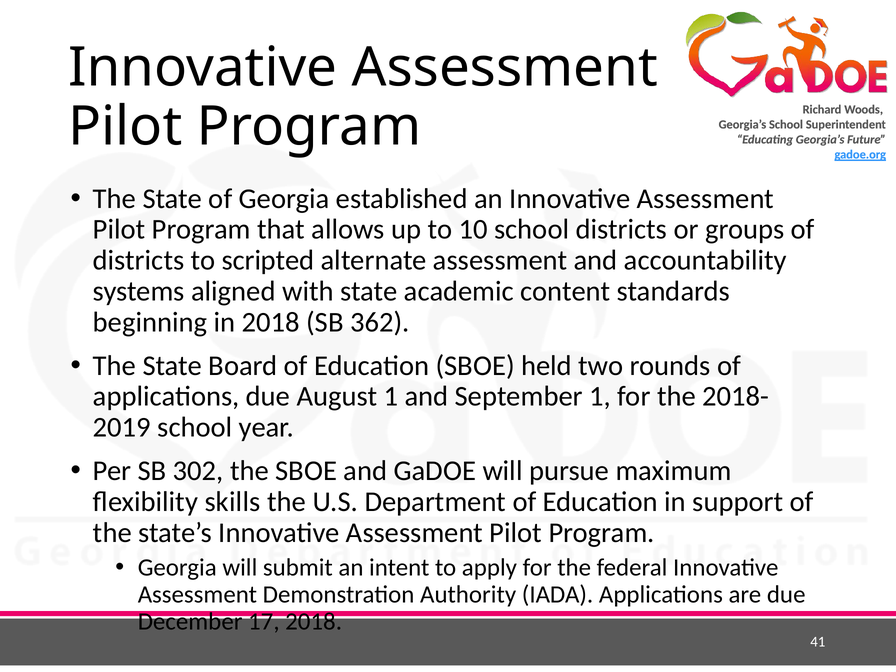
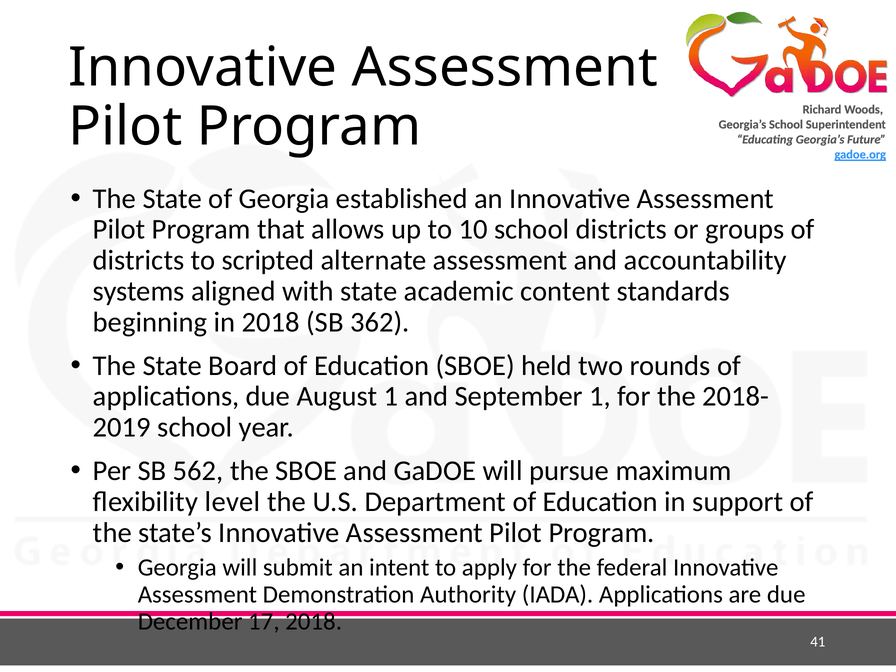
302: 302 -> 562 (198, 471)
skills: skills -> level (232, 502)
